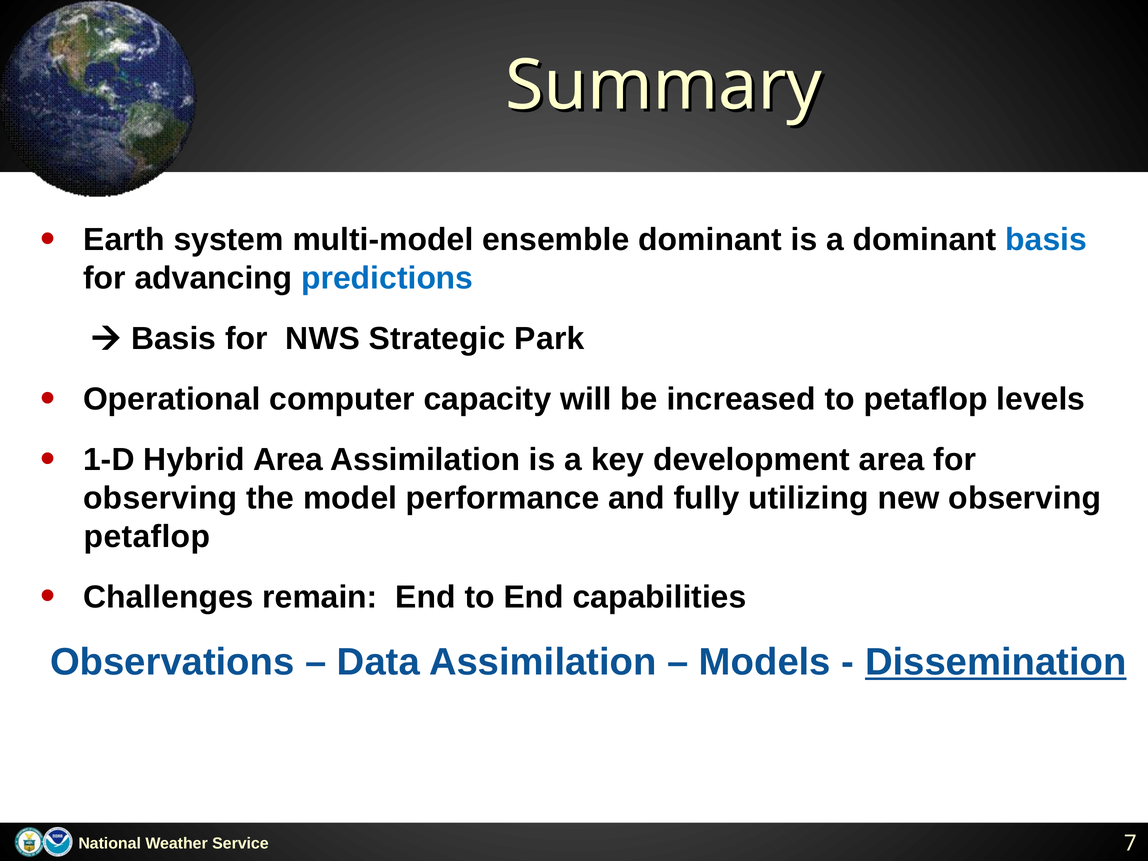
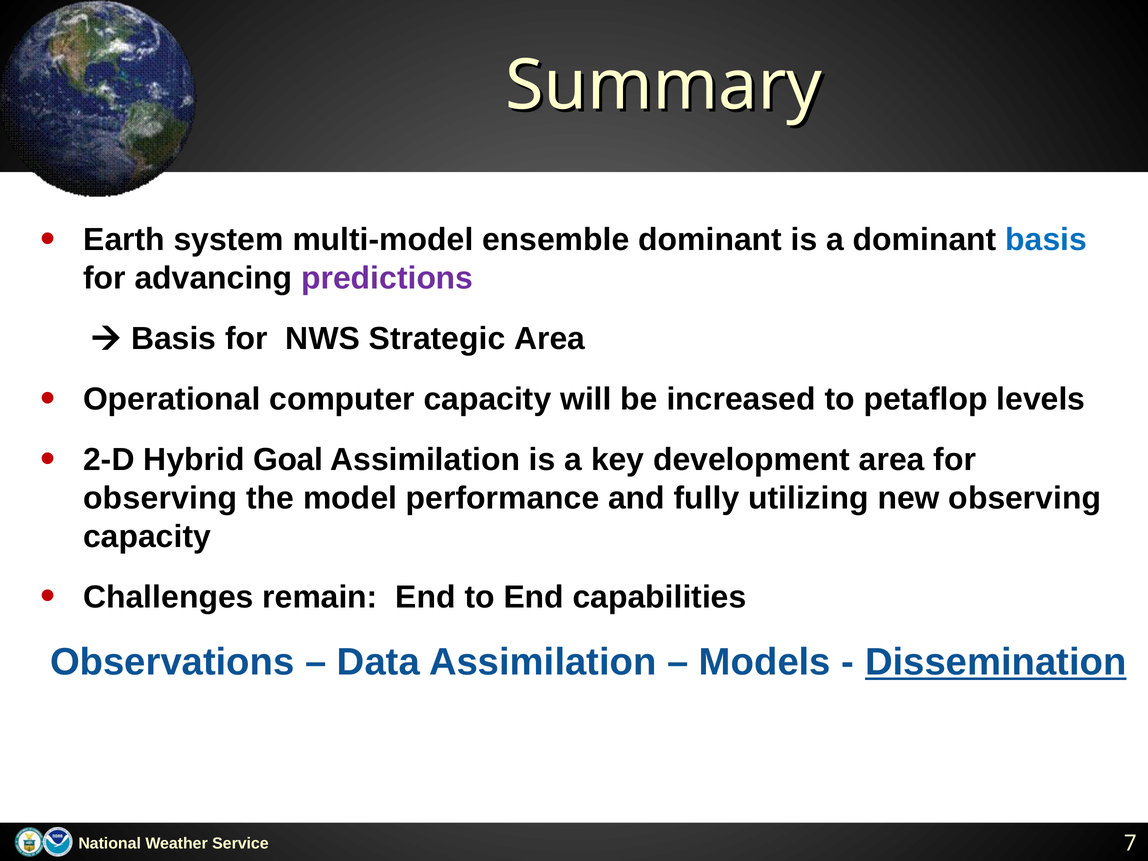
predictions colour: blue -> purple (387, 278)
Strategic Park: Park -> Area (550, 339)
1-D: 1-D -> 2-D (109, 460)
Hybrid Area: Area -> Goal (288, 460)
petaflop: petaflop -> capacity (147, 536)
